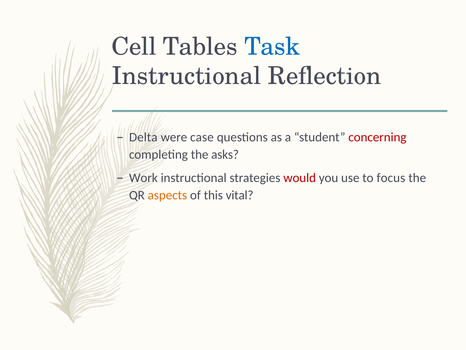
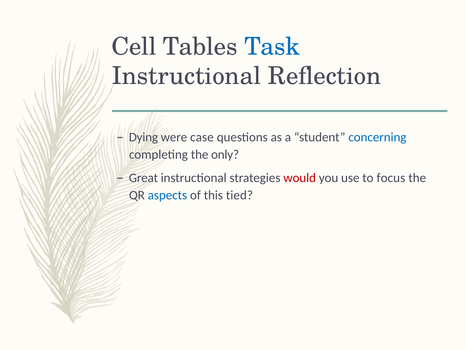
Delta: Delta -> Dying (143, 137)
concerning colour: red -> blue (377, 137)
asks: asks -> only (225, 154)
Work: Work -> Great (143, 178)
aspects colour: orange -> blue (167, 195)
vital: vital -> tied (239, 195)
